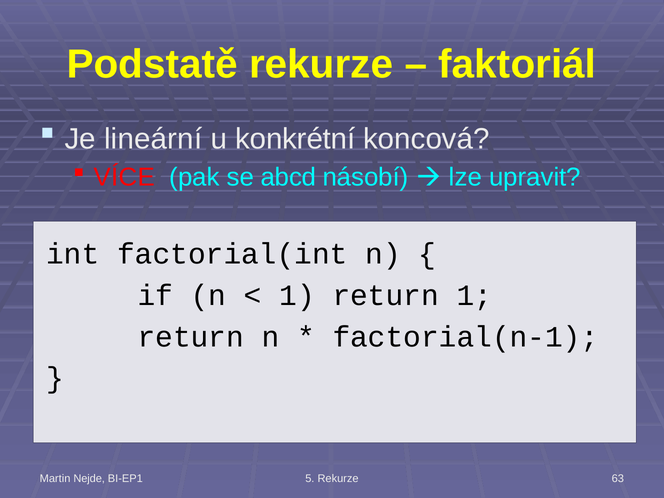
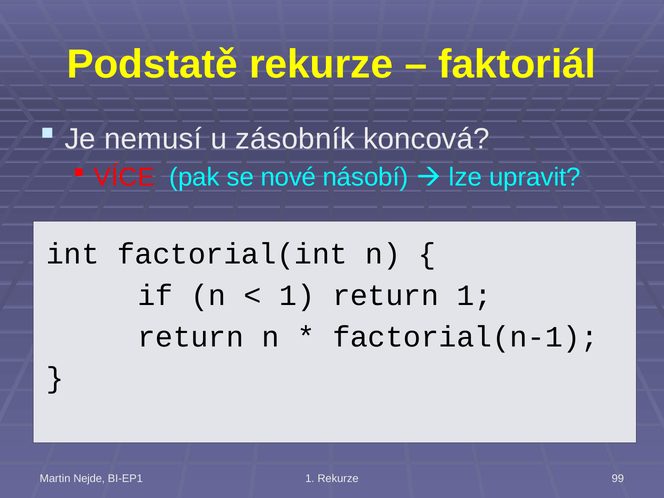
lineární: lineární -> nemusí (153, 139)
konkrétní: konkrétní -> zásobník (295, 139)
abcd: abcd -> nové (288, 177)
BI-EP1 5: 5 -> 1 (310, 479)
63: 63 -> 99 (618, 479)
